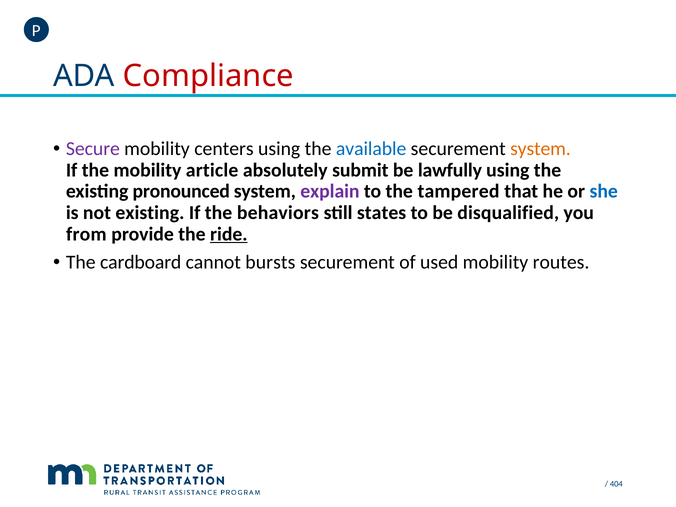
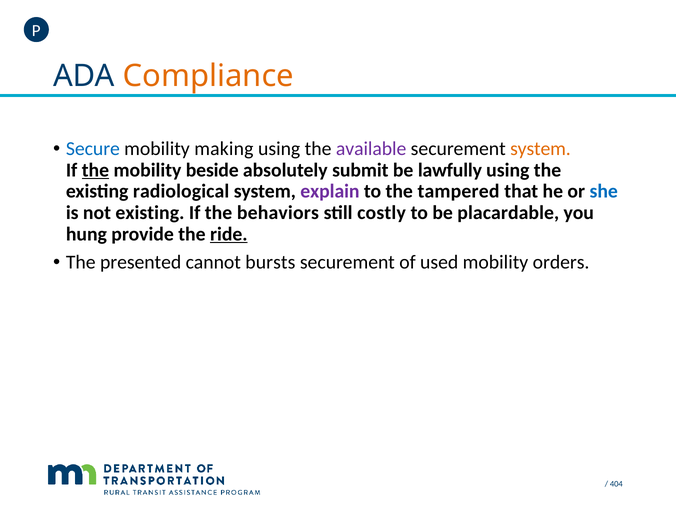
Compliance colour: red -> orange (208, 76)
Secure colour: purple -> blue (93, 149)
centers: centers -> making (224, 149)
available colour: blue -> purple (371, 149)
the underline: none -> present (95, 170)
article: article -> beside (212, 170)
pronounced: pronounced -> radiological (181, 191)
states: states -> costly (382, 213)
disqualified: disqualified -> placardable (508, 213)
from: from -> hung (86, 234)
cardboard: cardboard -> presented (141, 262)
routes: routes -> orders (561, 262)
